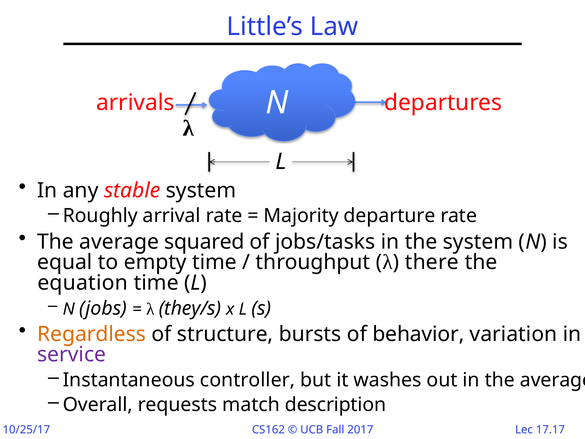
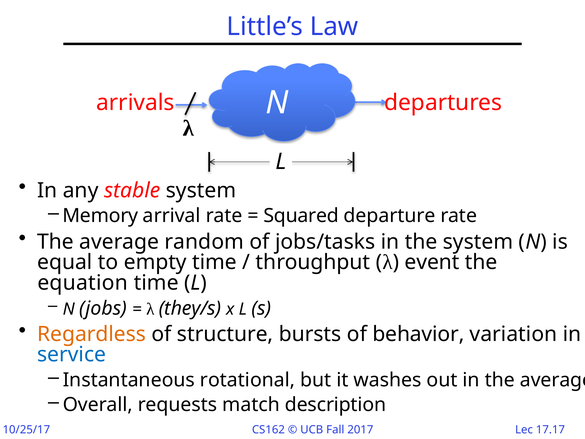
Roughly: Roughly -> Memory (100, 216)
Majority: Majority -> Squared (301, 216)
squared: squared -> random (204, 242)
there: there -> event (432, 262)
service colour: purple -> blue (72, 354)
controller: controller -> rotational (248, 380)
